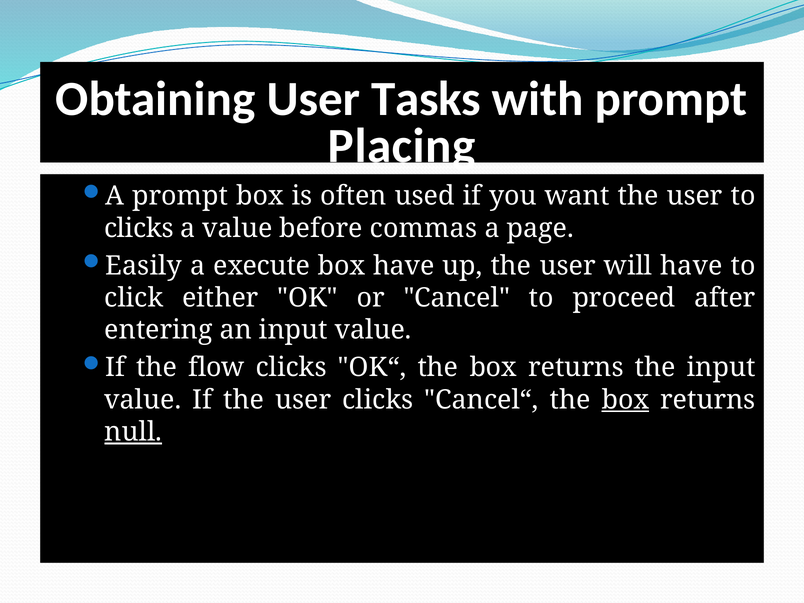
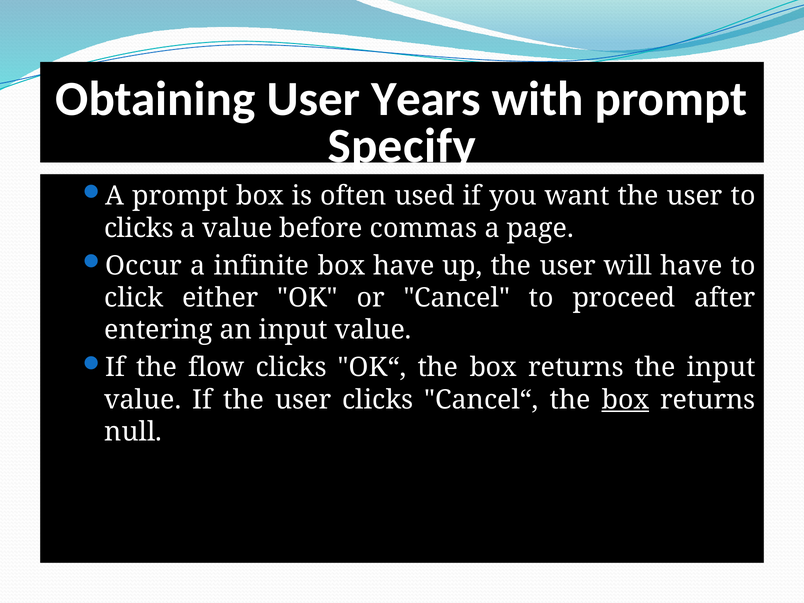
Tasks: Tasks -> Years (426, 99)
Placing: Placing -> Specify (402, 146)
Easily: Easily -> Occur (144, 266)
execute: execute -> infinite (262, 266)
null underline: present -> none (133, 432)
